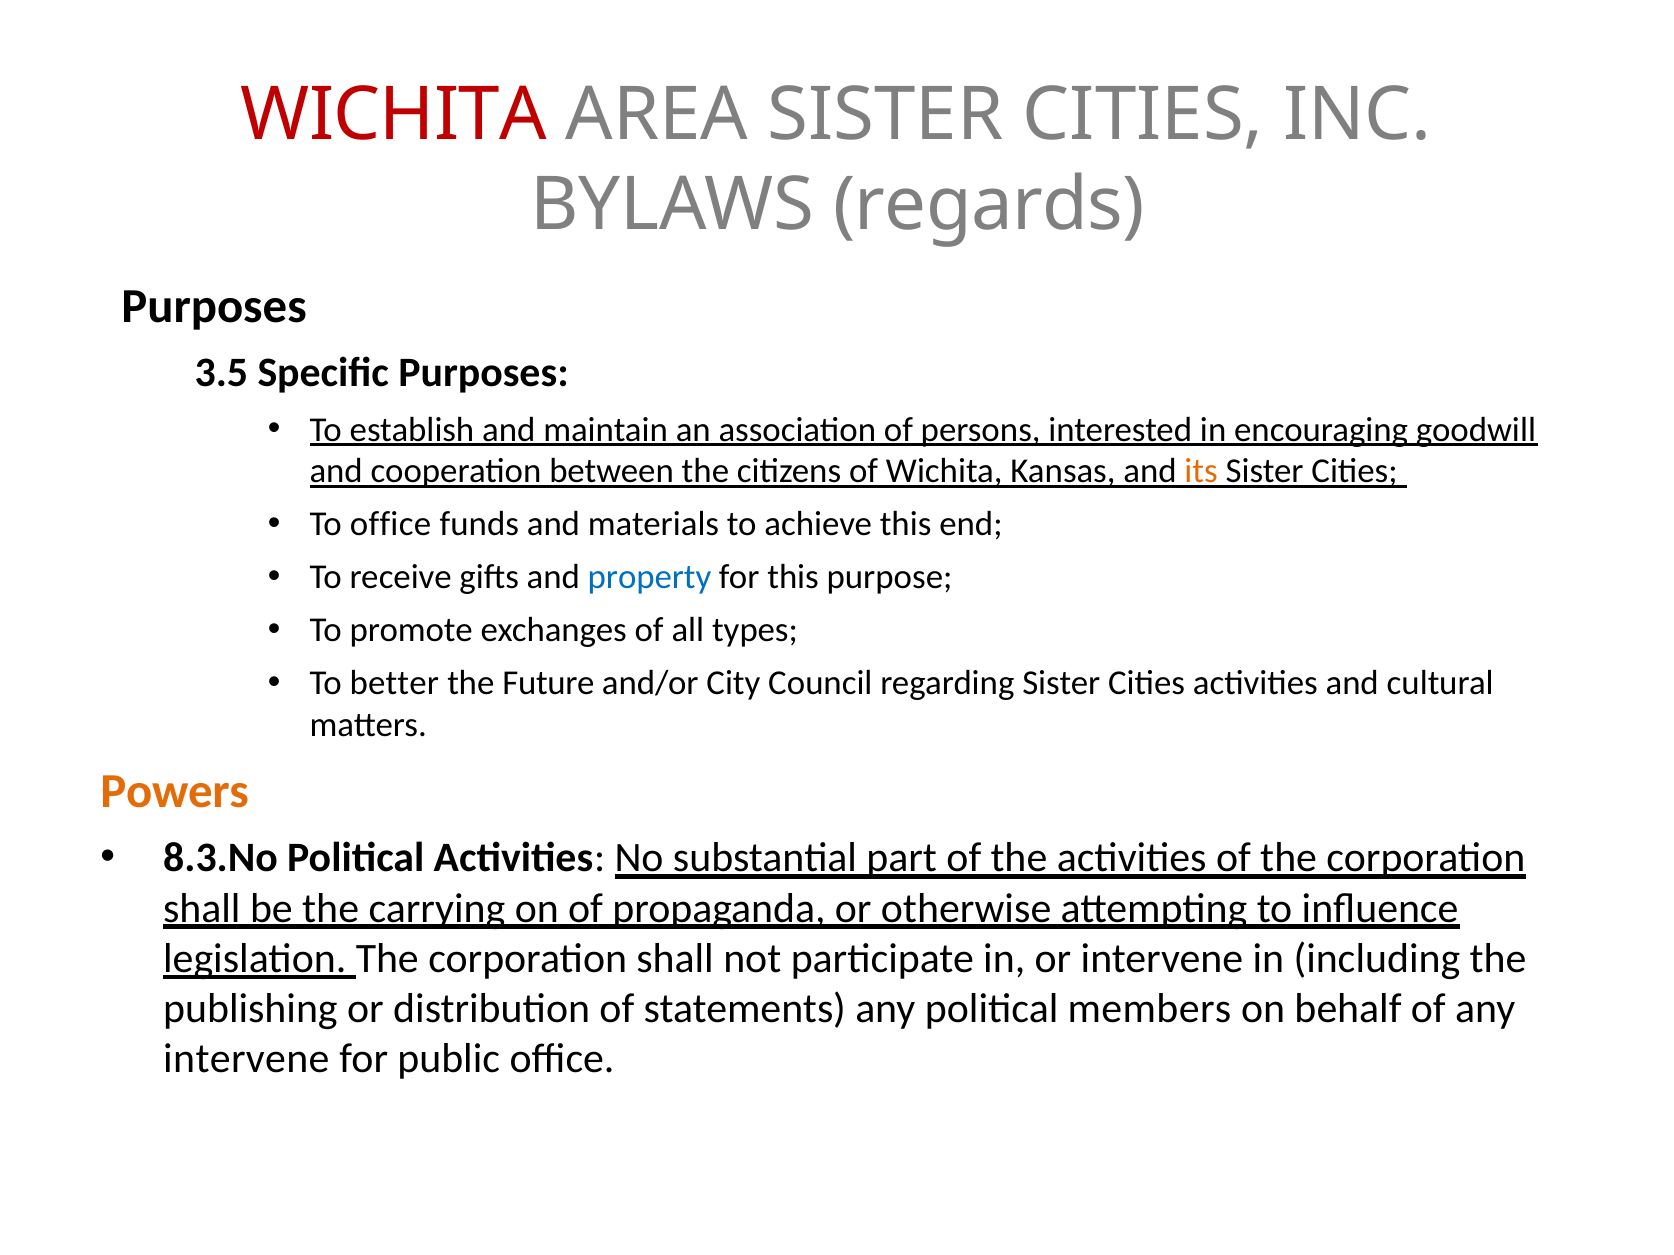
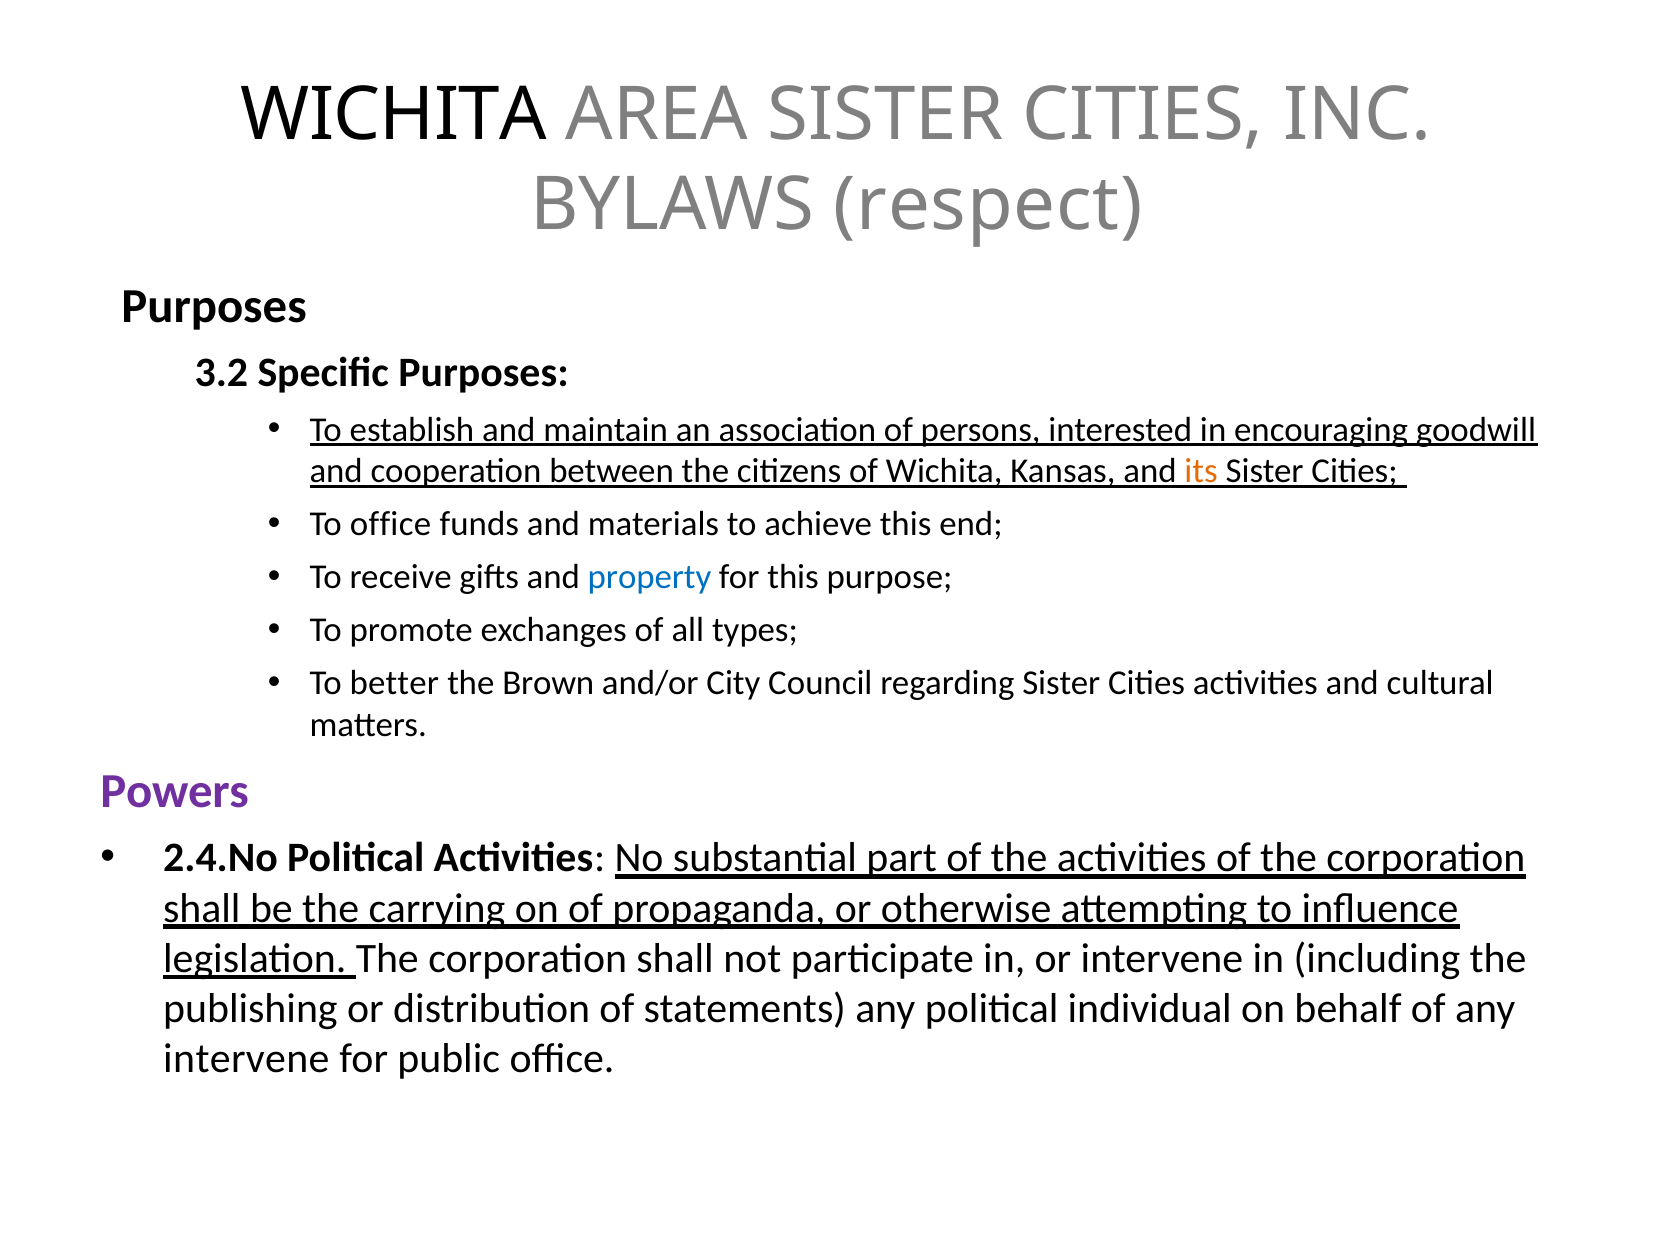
WICHITA colour: red -> black (394, 115)
regards: regards -> respect (988, 205)
3.5: 3.5 -> 3.2 (221, 373)
Future: Future -> Brown (548, 684)
Powers colour: orange -> purple (175, 792)
8.3.No: 8.3.No -> 2.4.No (220, 859)
members: members -> individual (1150, 1009)
